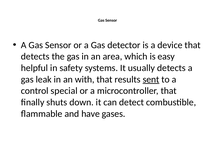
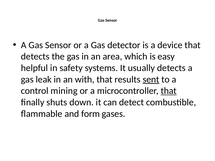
special: special -> mining (64, 91)
that underline: none -> present (169, 91)
have: have -> form (91, 114)
